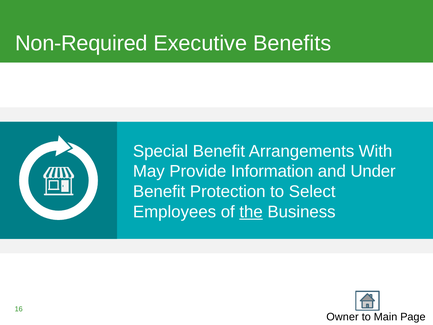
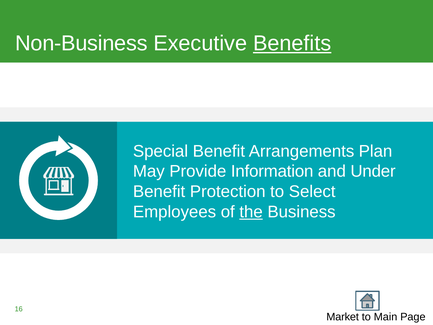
Non-Required: Non-Required -> Non-Business (81, 43)
Benefits underline: none -> present (292, 43)
With: With -> Plan (375, 151)
Owner: Owner -> Market (343, 317)
